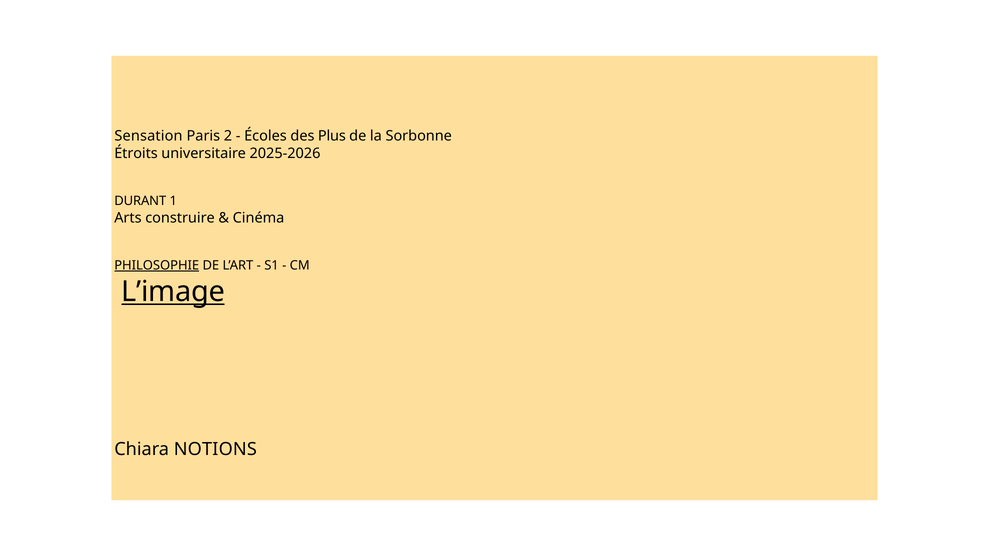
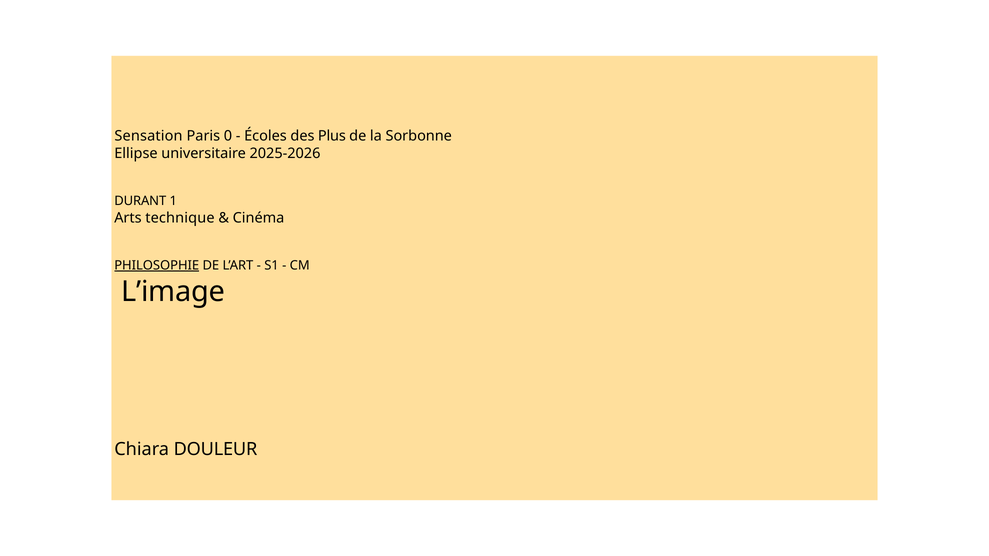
2: 2 -> 0 (228, 136)
Étroits: Étroits -> Ellipse (136, 154)
construire: construire -> technique (180, 218)
L’image underline: present -> none (173, 292)
NOTIONS: NOTIONS -> DOULEUR (215, 450)
